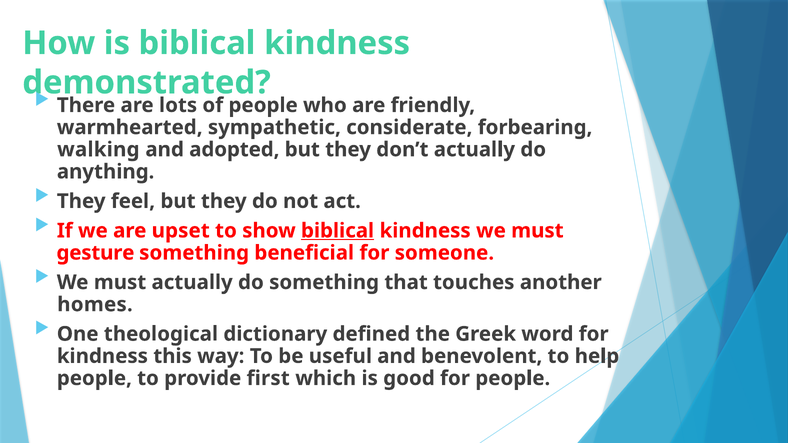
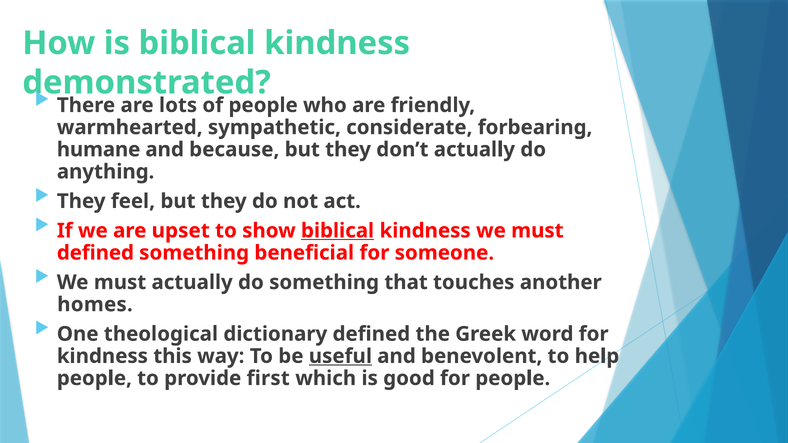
walking: walking -> humane (99, 150)
adopted: adopted -> because (234, 150)
gesture: gesture -> defined (95, 253)
useful underline: none -> present (340, 356)
